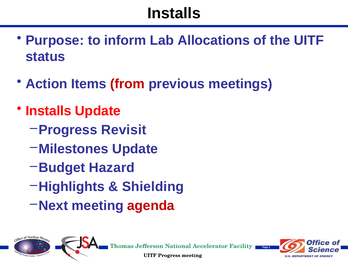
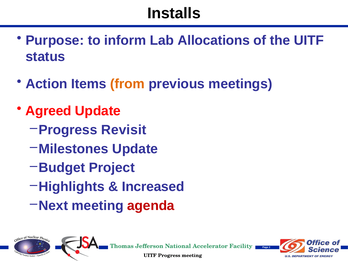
from colour: red -> orange (128, 84)
Installs: Installs -> Agreed (48, 111)
Hazard: Hazard -> Project (112, 168)
Shielding: Shielding -> Increased (153, 187)
